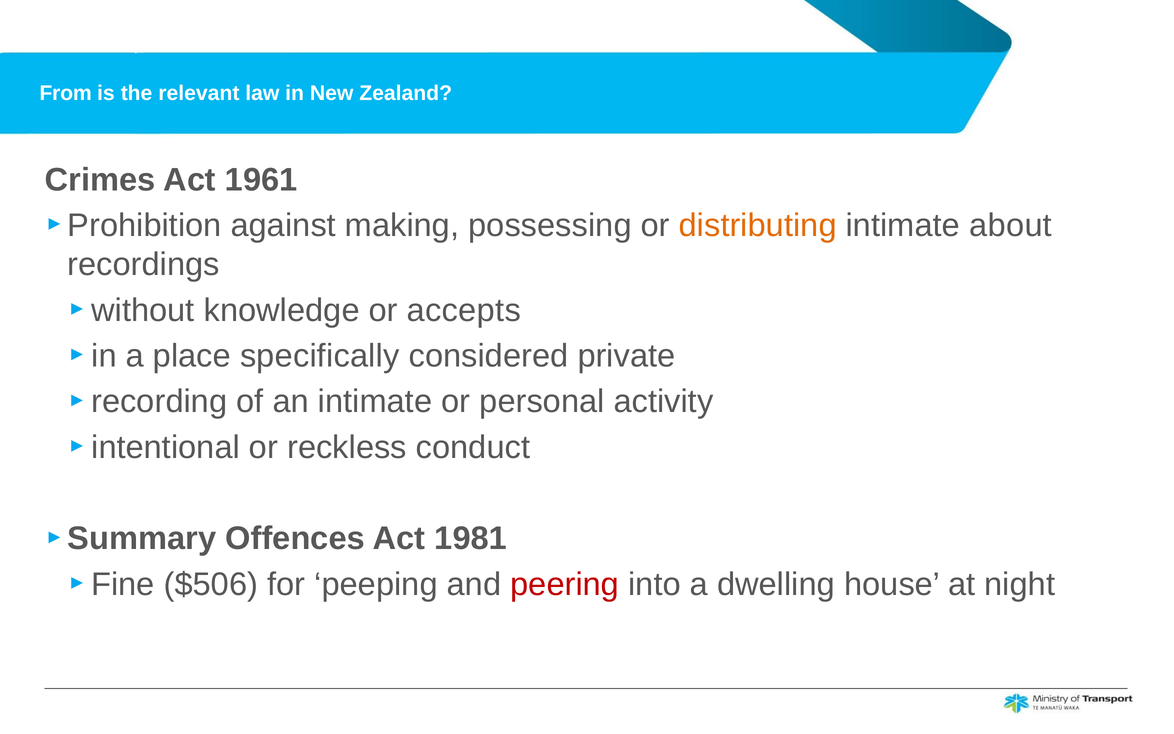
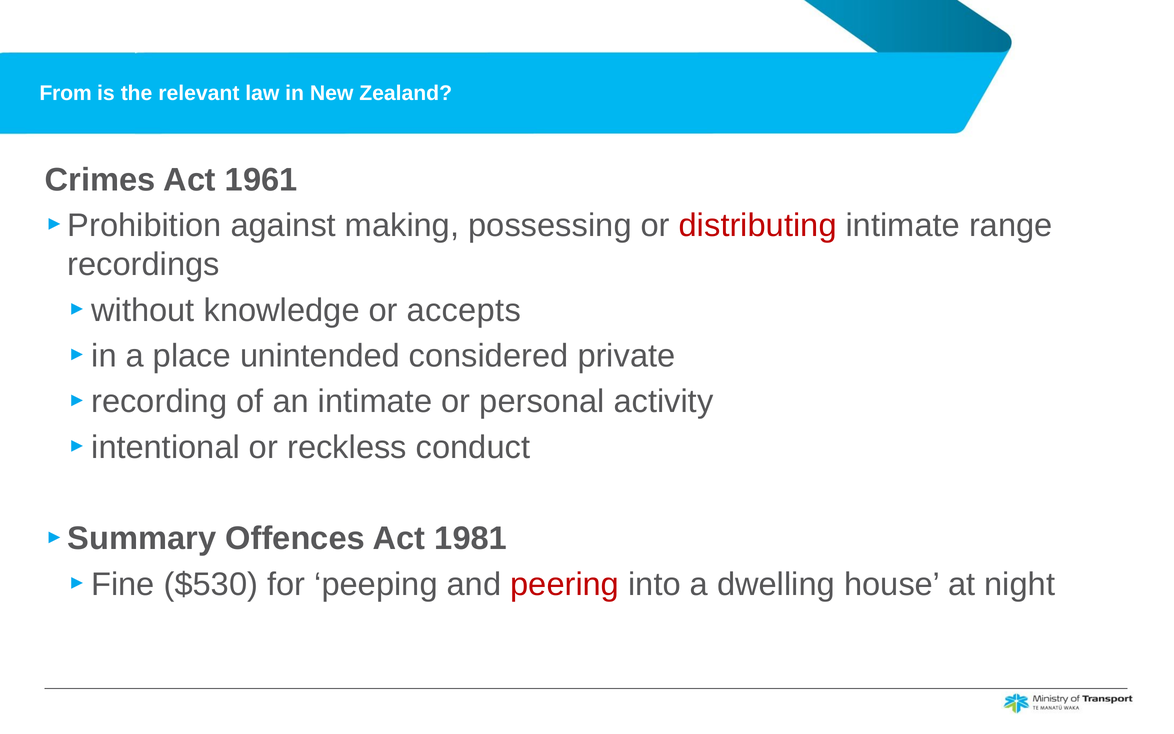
distributing colour: orange -> red (758, 225)
about: about -> range (1011, 225)
specifically: specifically -> unintended (320, 356)
$506: $506 -> $530 (211, 584)
